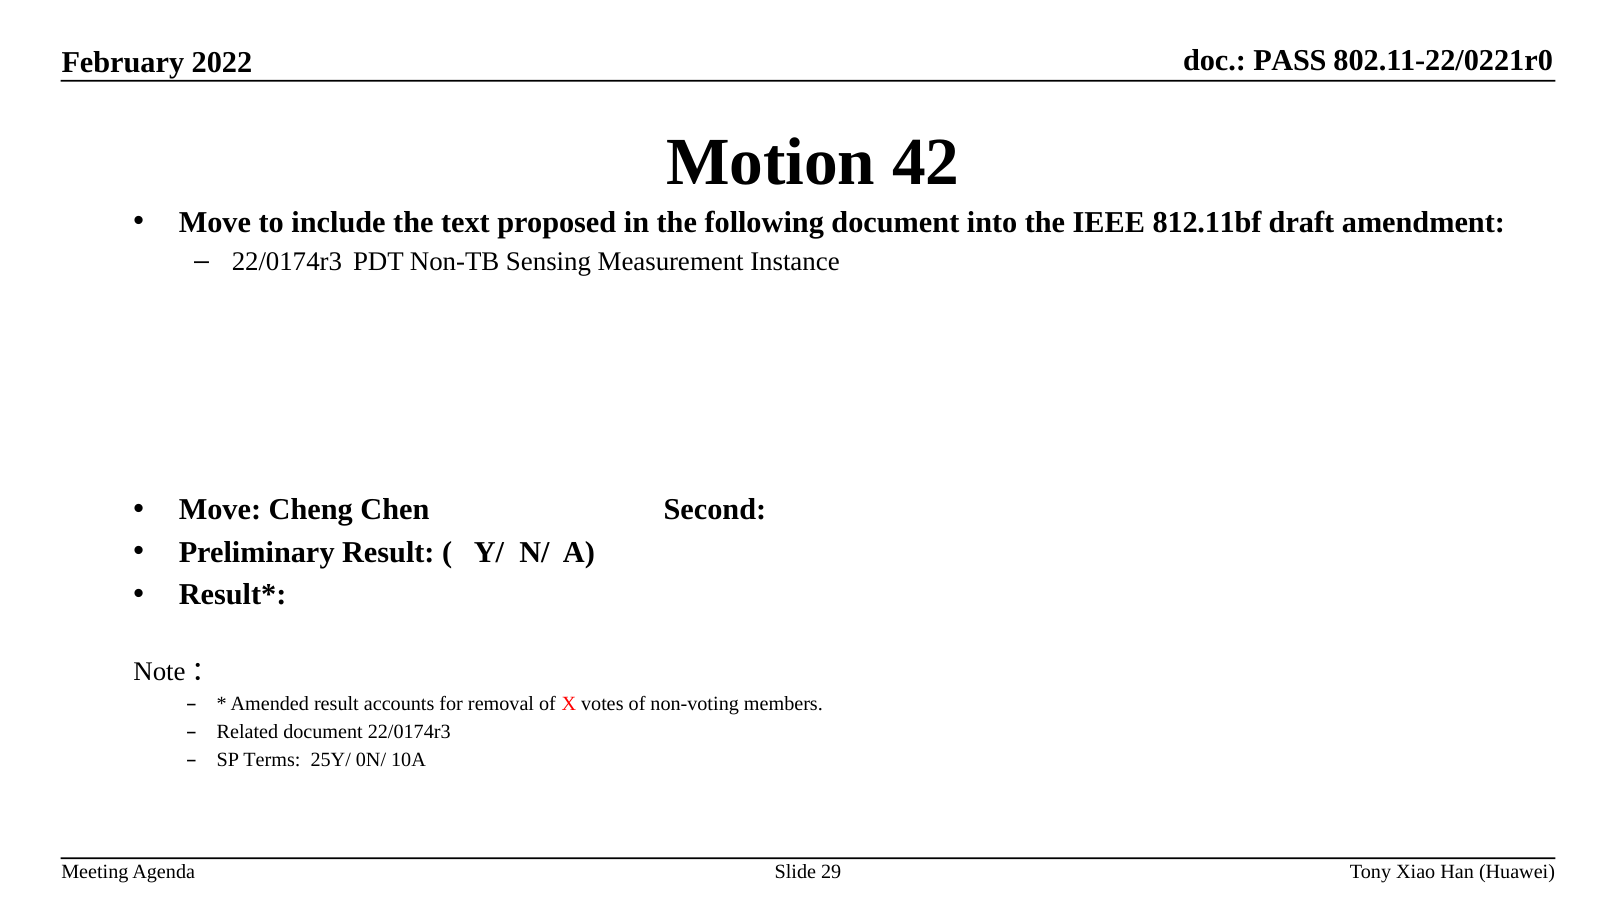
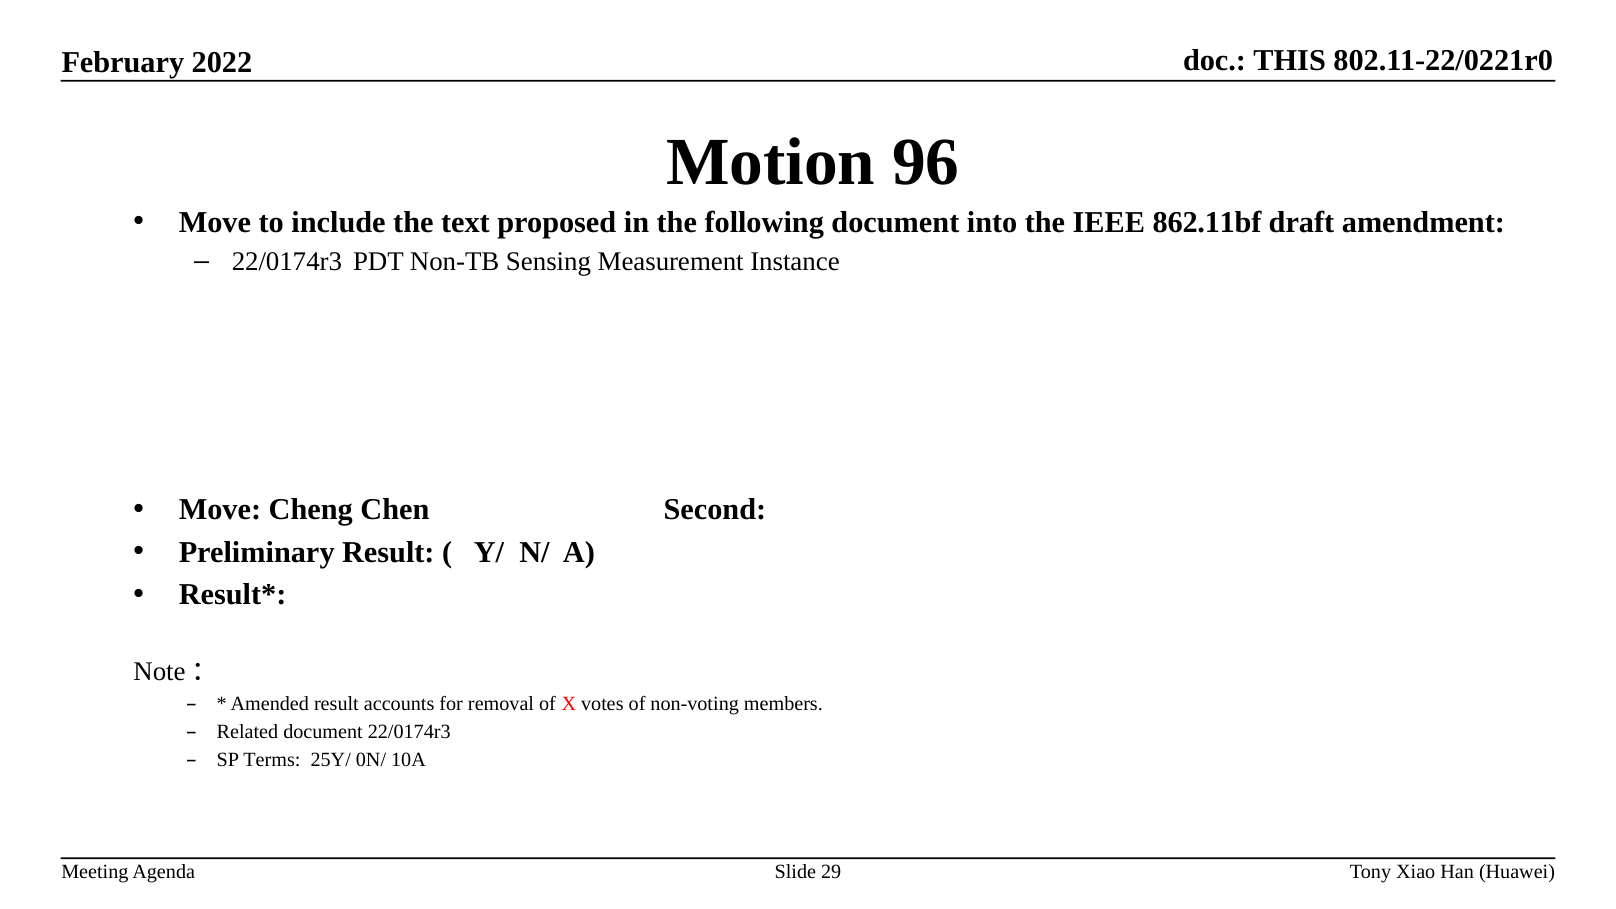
PASS: PASS -> THIS (1290, 61)
42: 42 -> 96 (926, 162)
812.11bf: 812.11bf -> 862.11bf (1207, 222)
